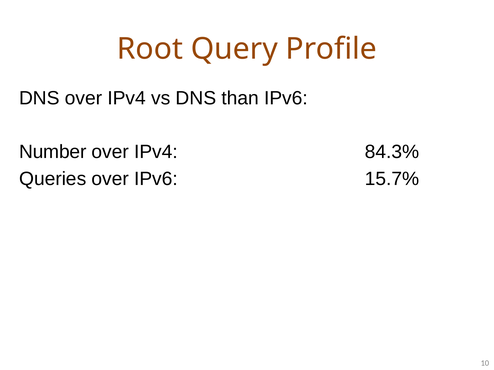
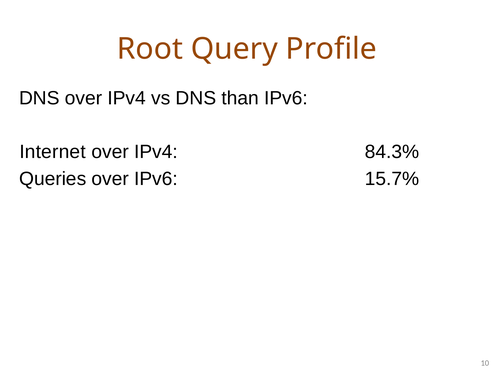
Number: Number -> Internet (53, 152)
